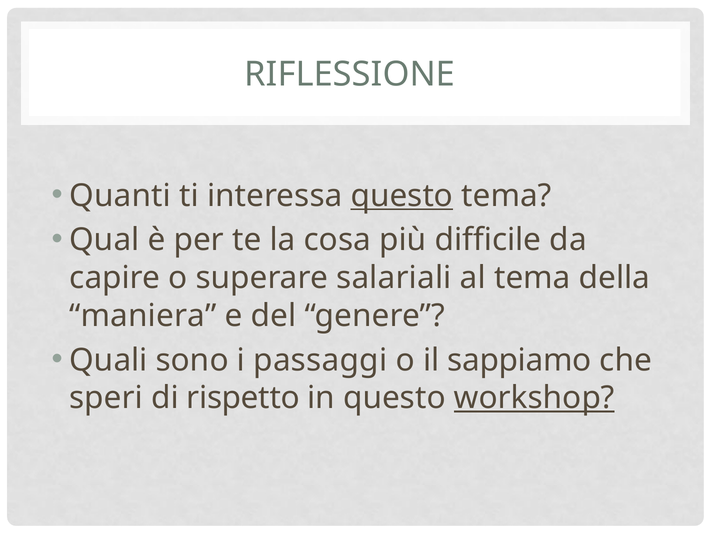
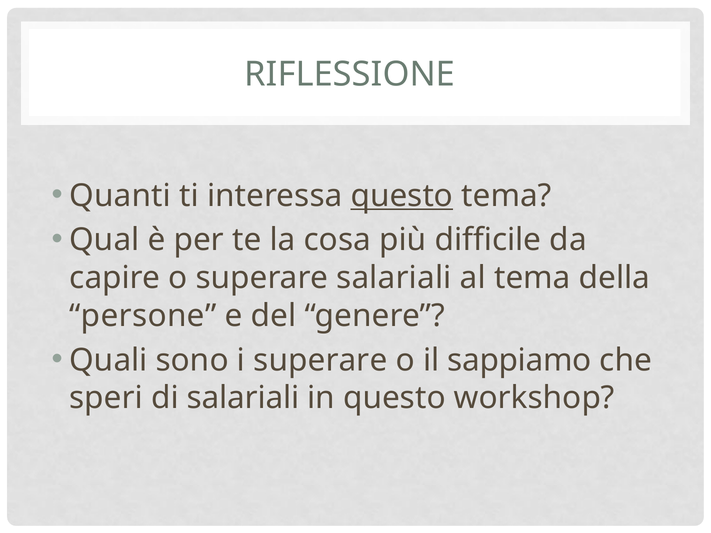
maniera: maniera -> persone (143, 316)
i passaggi: passaggi -> superare (320, 360)
di rispetto: rispetto -> salariali (243, 398)
workshop underline: present -> none (534, 398)
